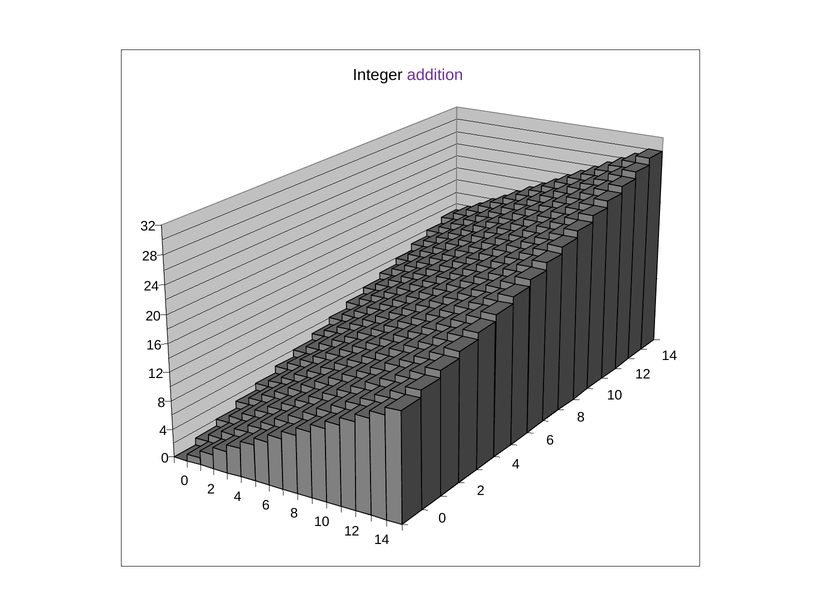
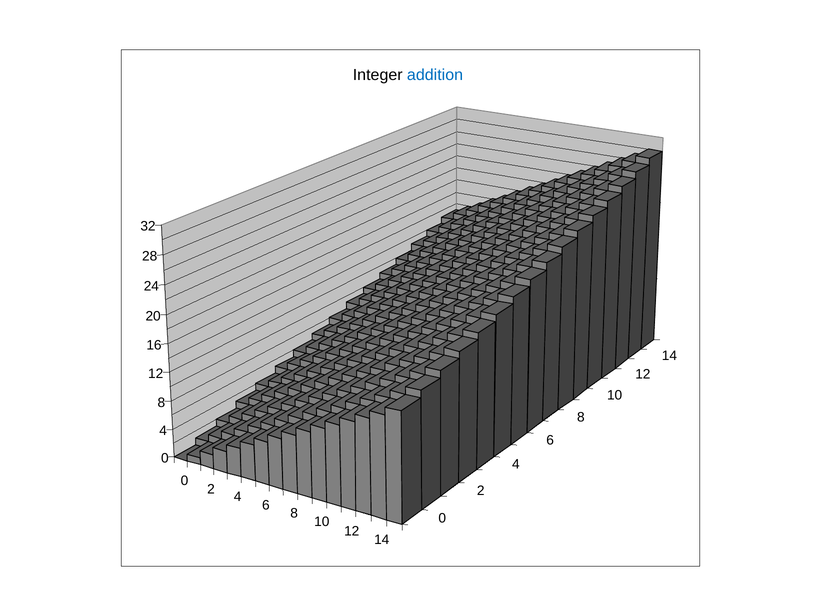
addition colour: purple -> blue (435, 75)
